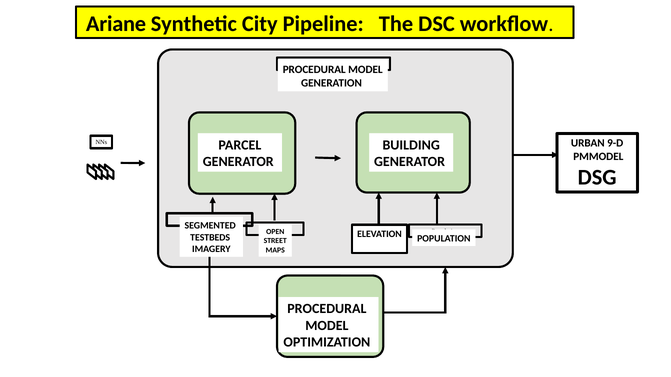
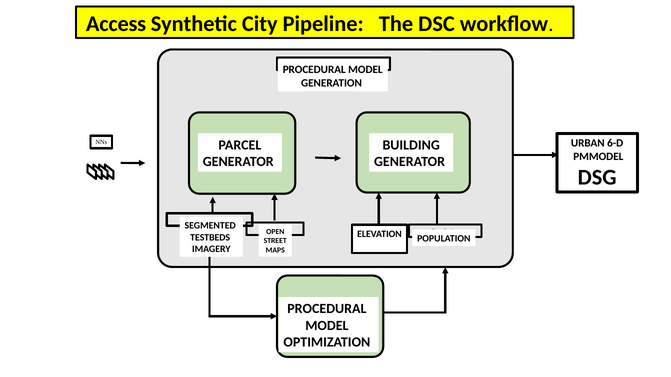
Ariane: Ariane -> Access (116, 24)
9-D: 9-D -> 6-D (615, 143)
